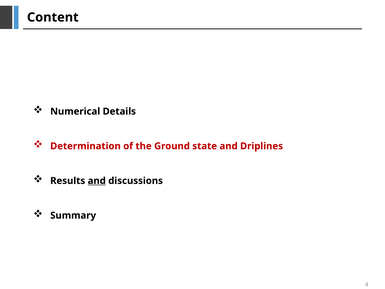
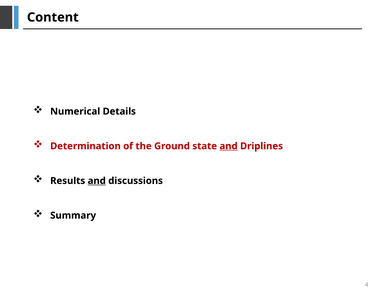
and underline: none -> present (229, 146)
